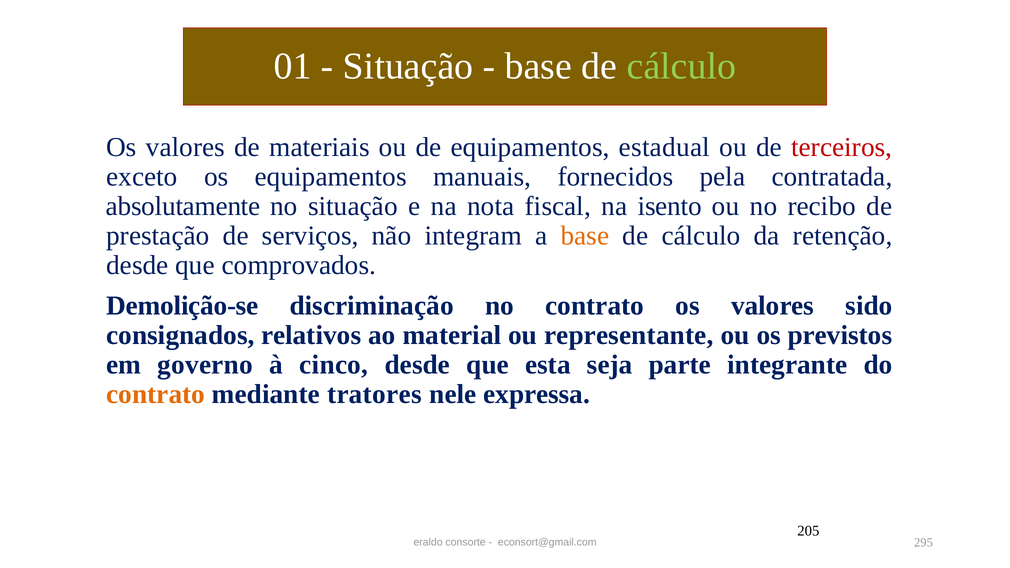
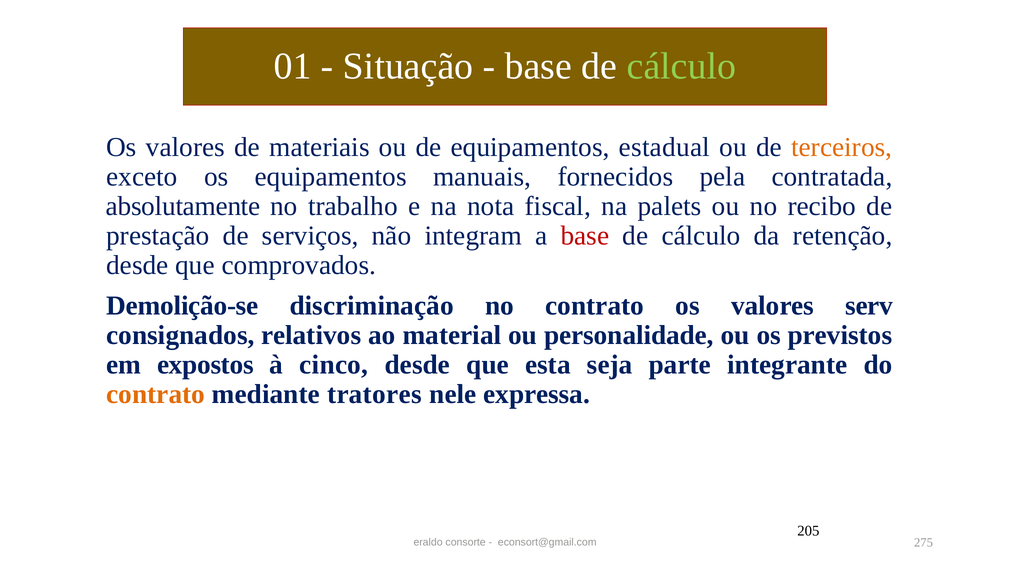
terceiros colour: red -> orange (842, 147)
no situação: situação -> trabalho (353, 206)
isento: isento -> palets (670, 206)
base colour: orange -> red (585, 236)
sido: sido -> serv (869, 306)
representante: representante -> personalidade (629, 335)
governo: governo -> expostos (205, 365)
295: 295 -> 275 (923, 543)
